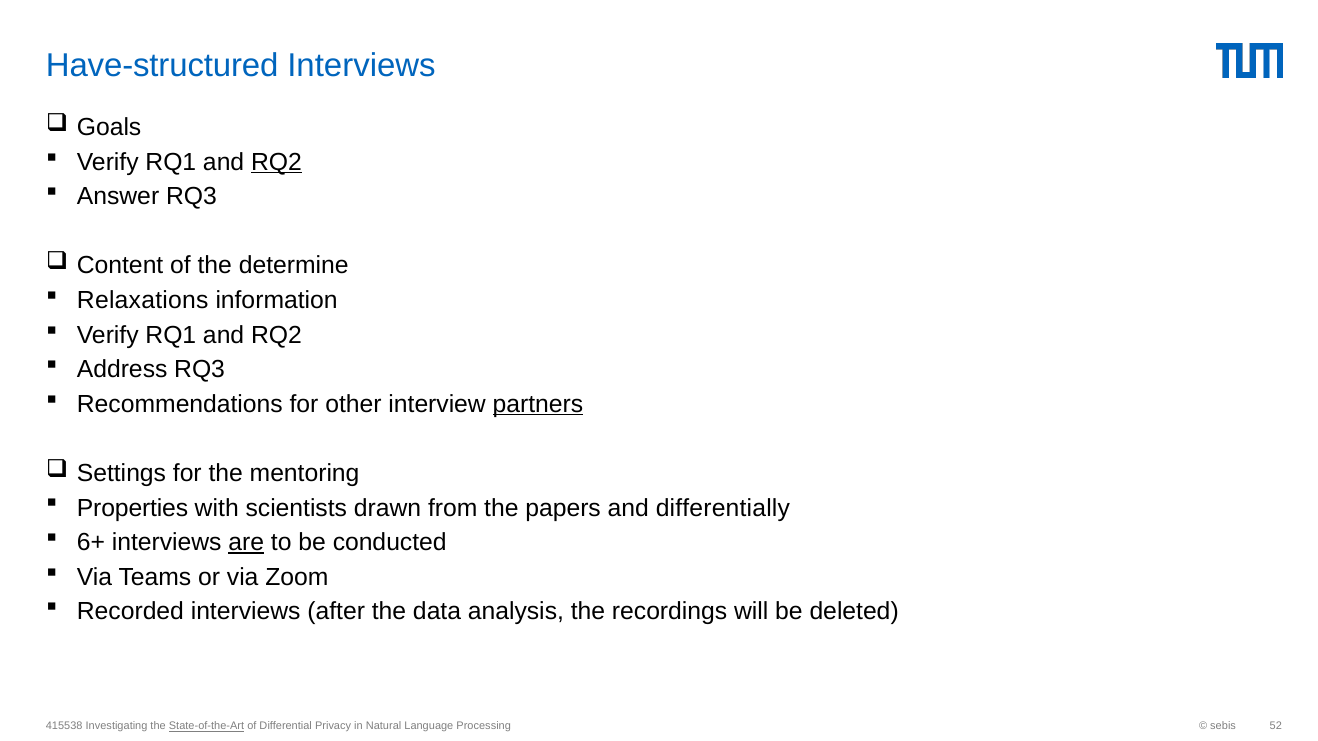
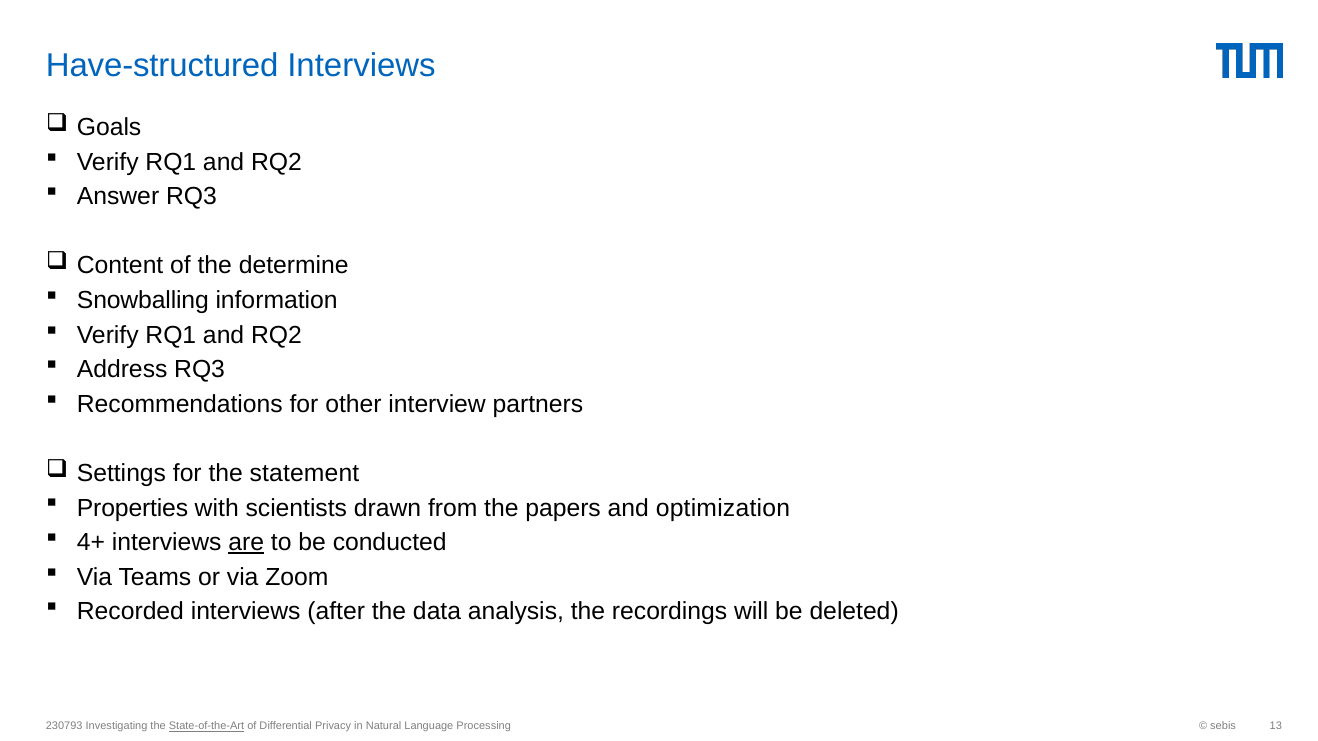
RQ2 underline: present -> none (276, 162)
Relaxations: Relaxations -> Snowballing (143, 301)
partners underline: present -> none (538, 404)
mentoring: mentoring -> statement (304, 474)
differentially: differentially -> optimization (723, 508)
6+: 6+ -> 4+ (91, 543)
415538: 415538 -> 230793 (64, 726)
52: 52 -> 13 (1276, 727)
